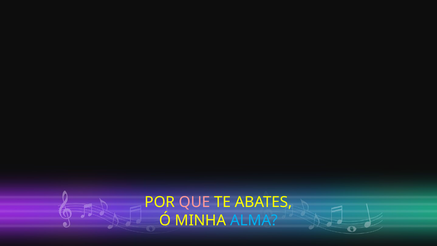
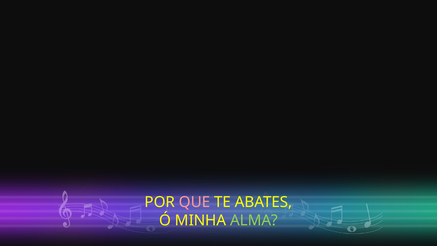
ALMA colour: light blue -> light green (254, 220)
